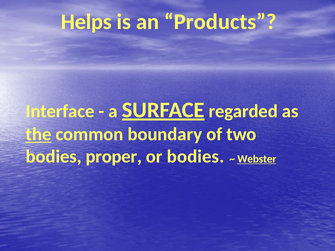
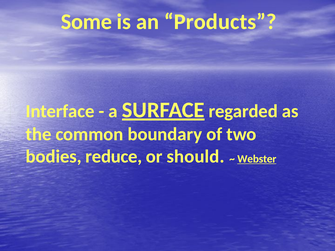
Helps: Helps -> Some (86, 22)
the underline: present -> none (38, 134)
proper: proper -> reduce (114, 157)
or bodies: bodies -> should (196, 157)
